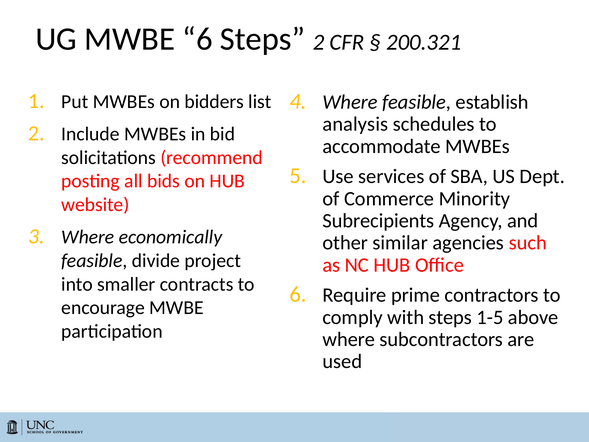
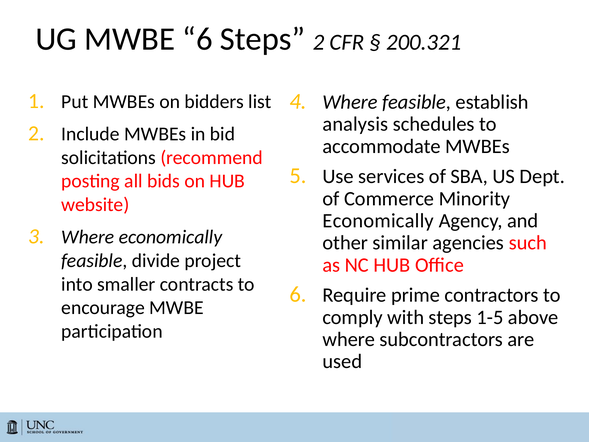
Subrecipients: Subrecipients -> Economically (378, 221)
